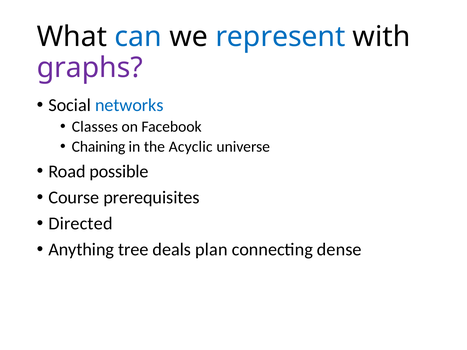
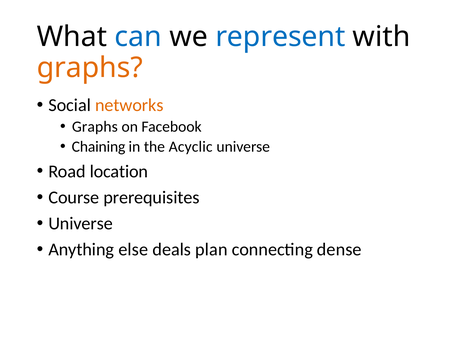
graphs colour: purple -> orange (90, 68)
networks colour: blue -> orange (129, 105)
Classes: Classes -> Graphs (95, 127)
possible: possible -> location (119, 171)
Directed: Directed -> Universe (81, 224)
tree: tree -> else (133, 250)
